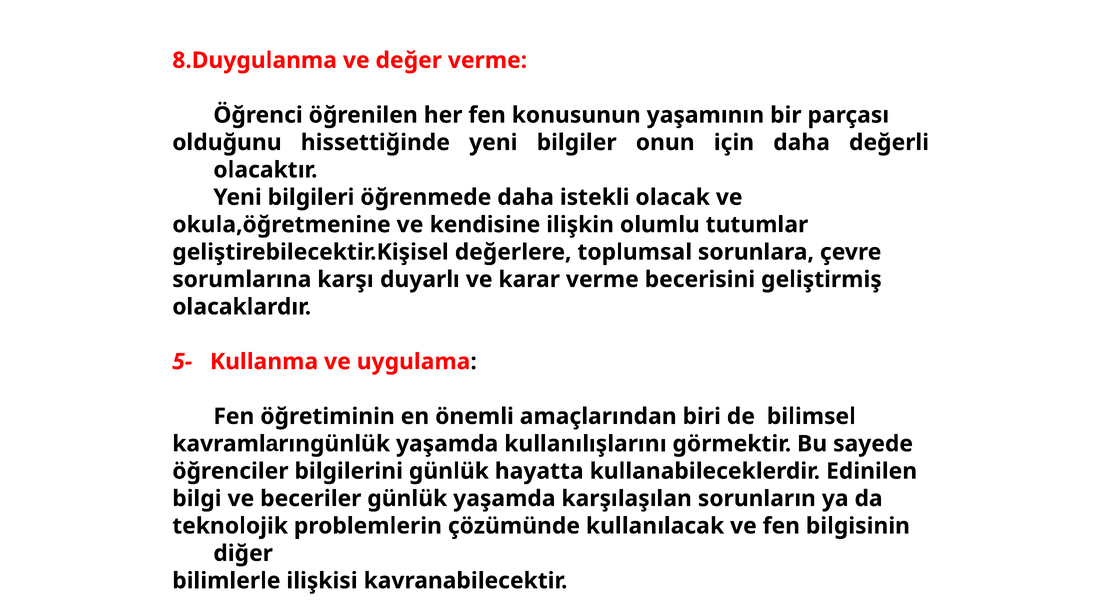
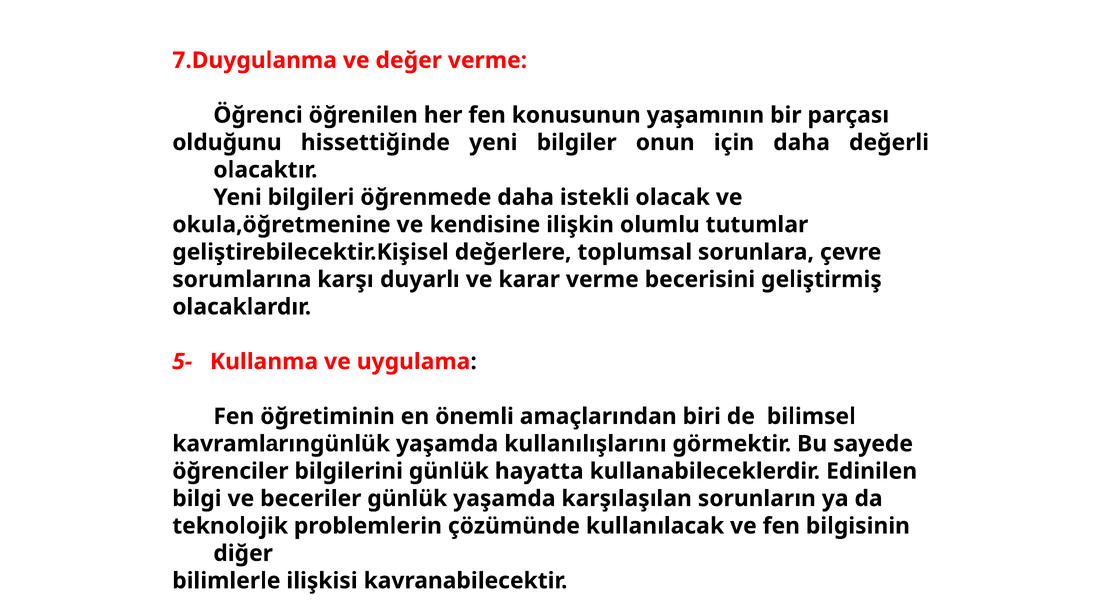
8.Duygulanma: 8.Duygulanma -> 7.Duygulanma (255, 60)
